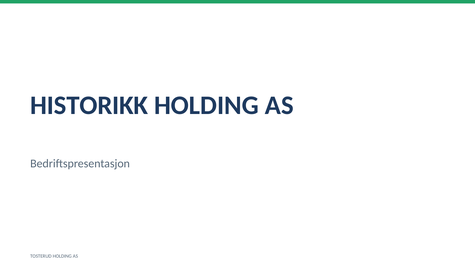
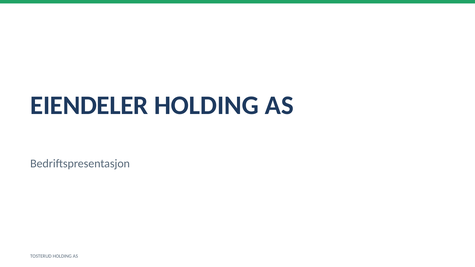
HISTORIKK: HISTORIKK -> EIENDELER (89, 105)
